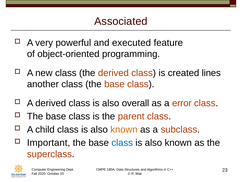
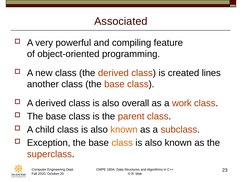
executed: executed -> compiling (132, 43)
error: error -> work (182, 103)
Important: Important -> Exception (49, 142)
class colour: blue -> orange (122, 142)
